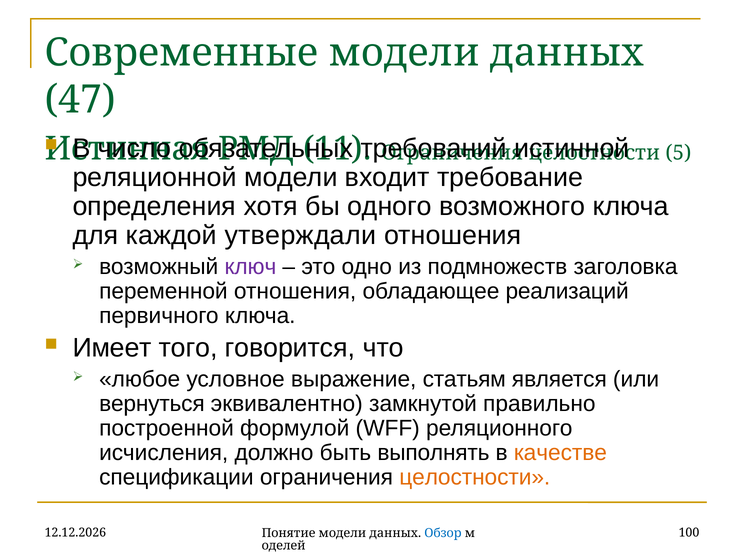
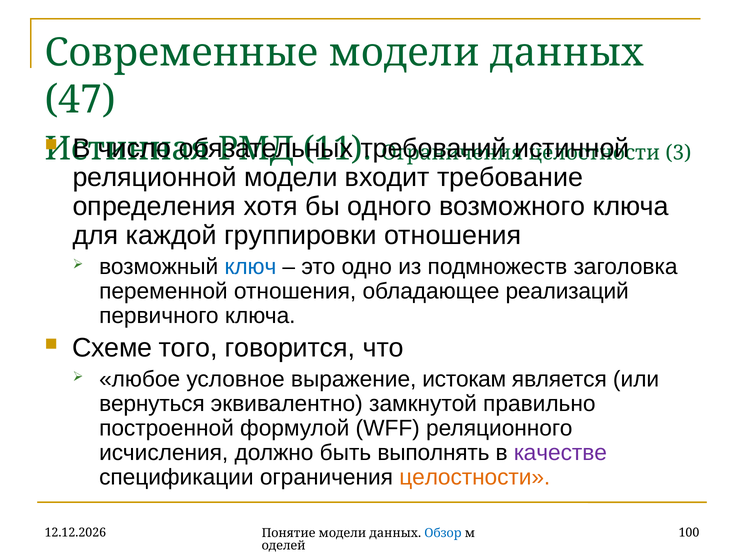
5: 5 -> 3 (678, 153)
утверждали: утверждали -> группировки (300, 235)
ключ colour: purple -> blue (250, 267)
Имеет: Имеет -> Схеме (112, 348)
статьям: статьям -> истокам (464, 379)
качестве colour: orange -> purple (560, 453)
